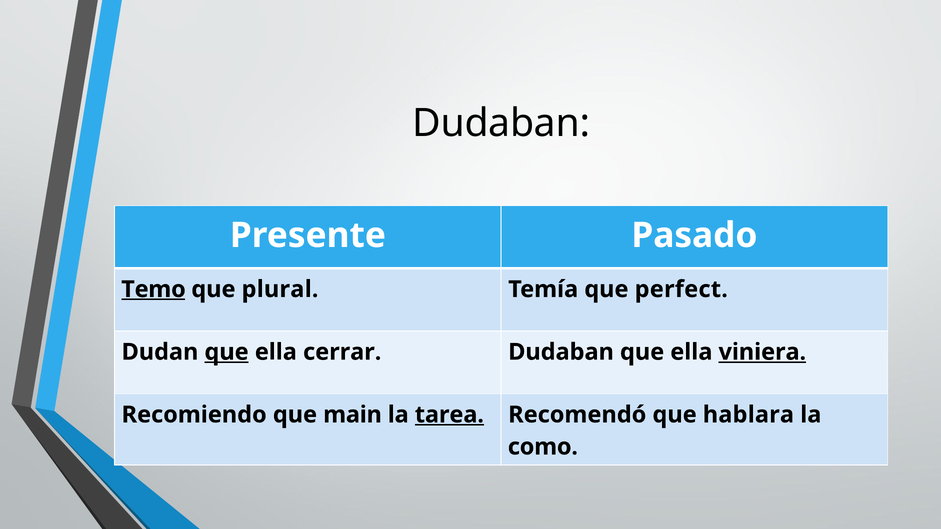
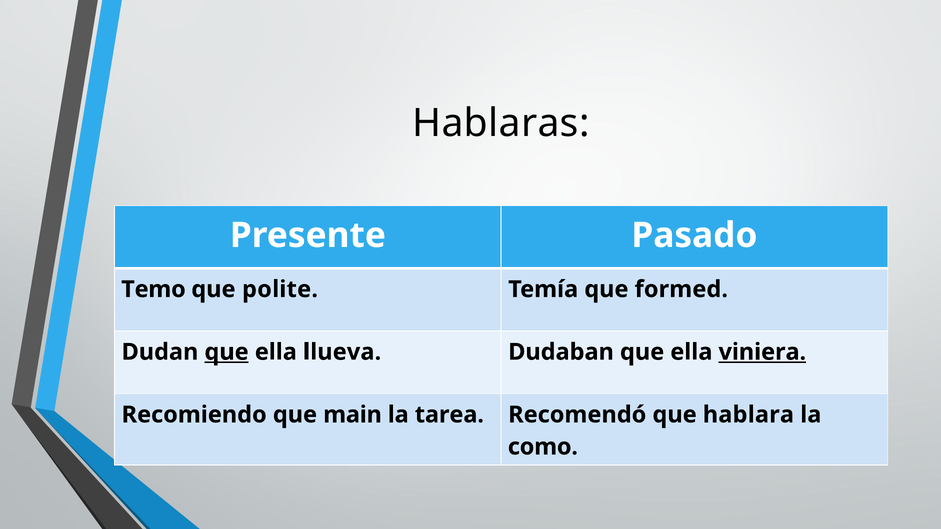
Dudaban: Dudaban -> Hablaras (501, 123)
Temo underline: present -> none (154, 289)
plural: plural -> polite (280, 289)
perfect: perfect -> formed (681, 289)
cerrar: cerrar -> llueva (342, 352)
tarea underline: present -> none (449, 415)
